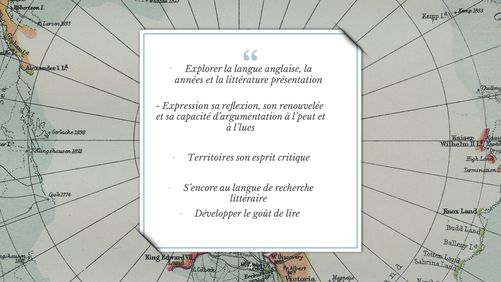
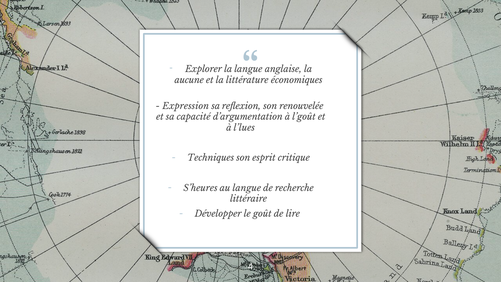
années: années -> aucune (189, 80)
présentation: présentation -> économiques (297, 80)
l’peut: l’peut -> l’goût (304, 117)
Territoires: Territoires -> Techniques (211, 158)
S’encore: S’encore -> S’heures (200, 188)
